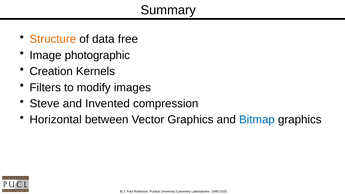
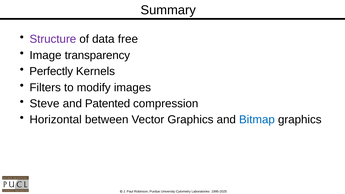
Structure colour: orange -> purple (53, 39)
photographic: photographic -> transparency (97, 55)
Creation: Creation -> Perfectly (51, 71)
Invented: Invented -> Patented (108, 104)
